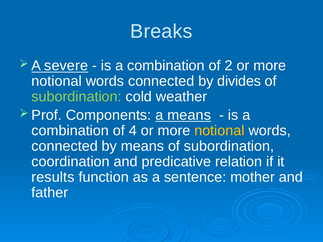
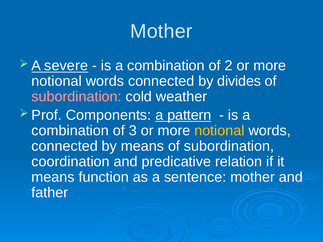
Breaks: Breaks -> Mother (161, 31)
subordination colour: light green -> pink (77, 97)
a means: means -> pattern (189, 115)
4: 4 -> 3 (133, 131)
results: results -> means (53, 177)
